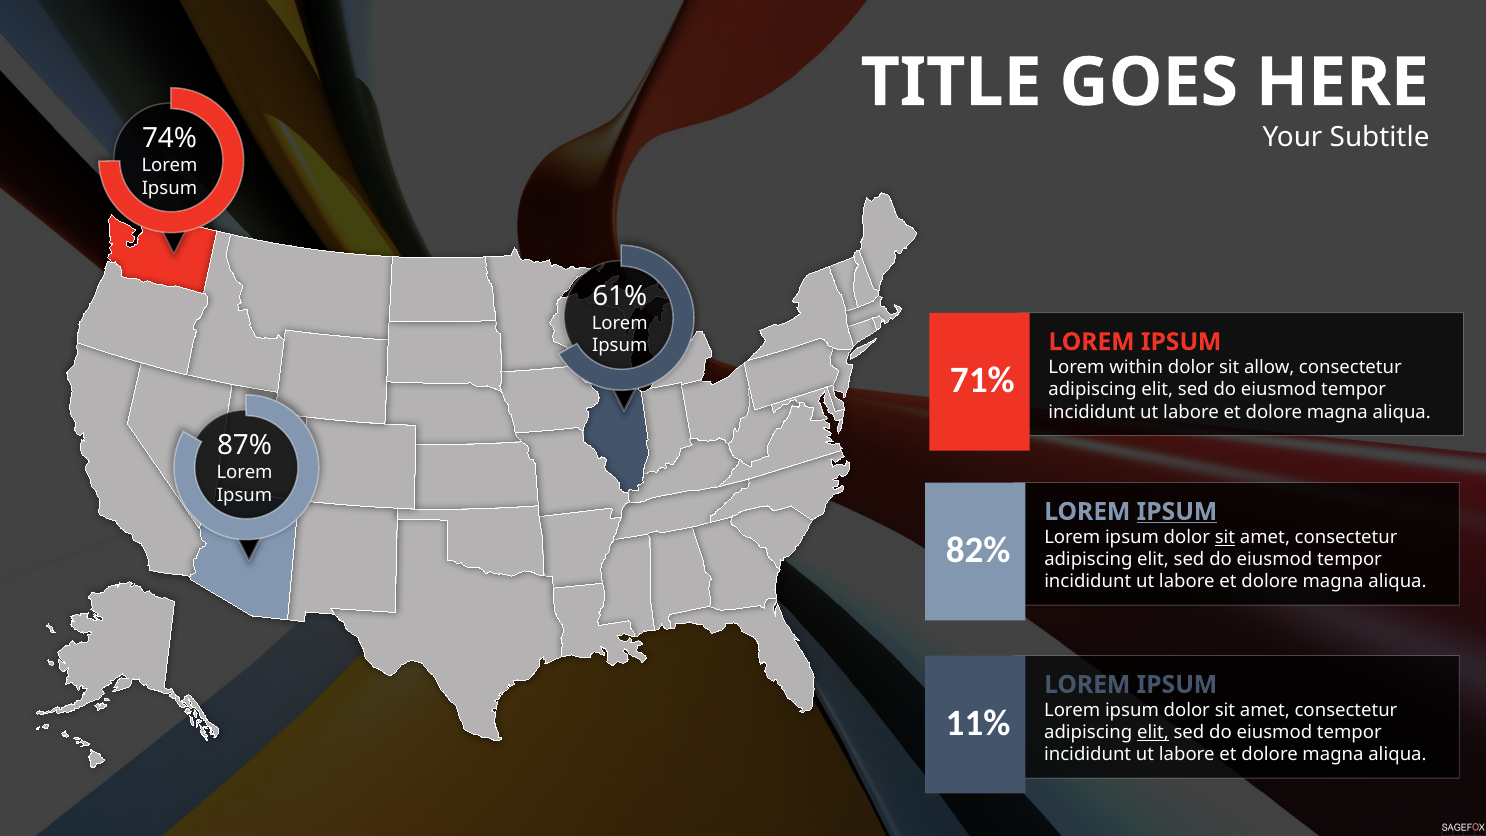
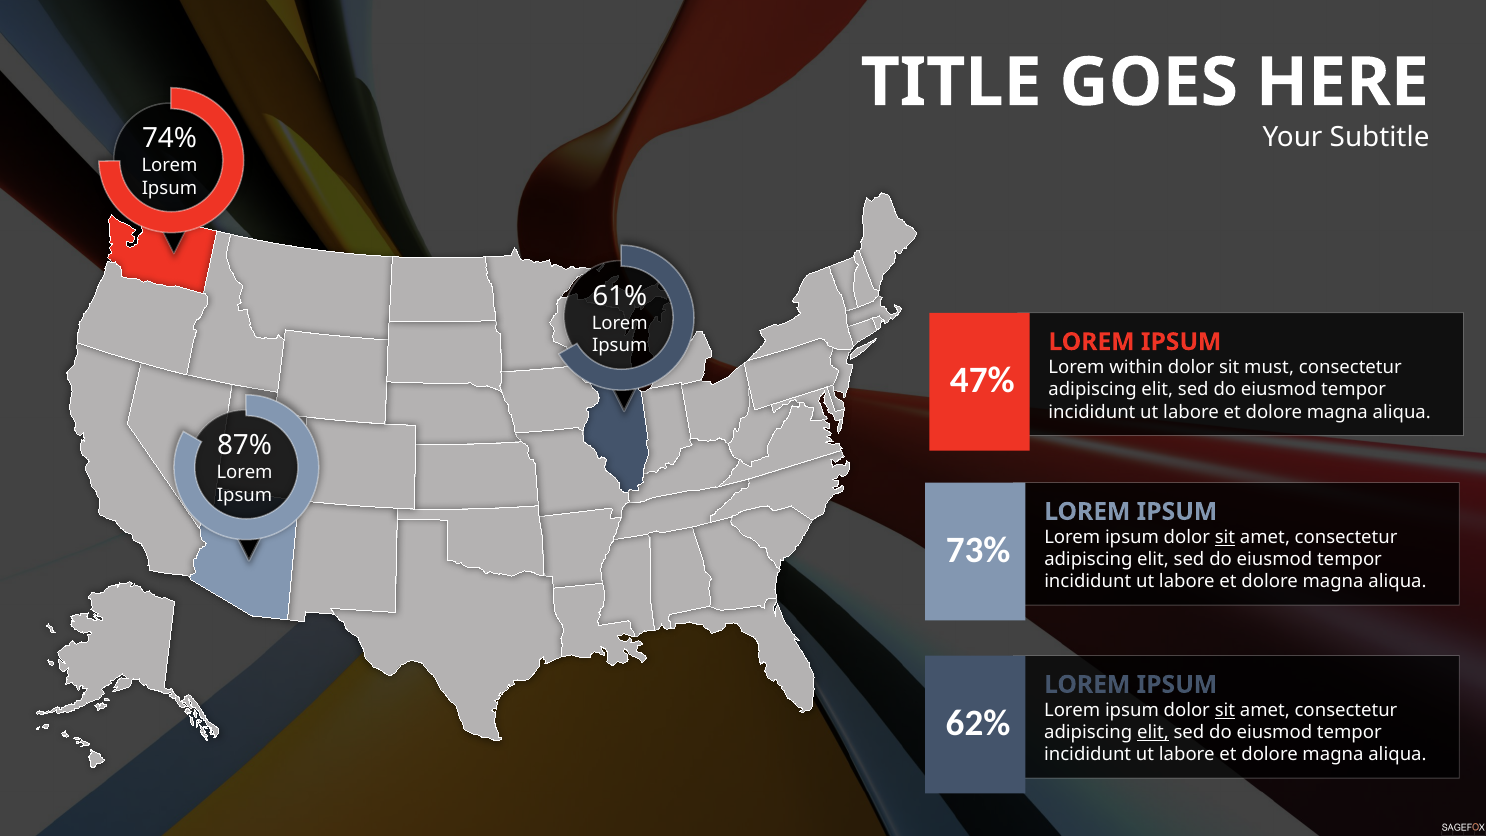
allow: allow -> must (1269, 367)
71%: 71% -> 47% (982, 380)
IPSUM underline: present -> none (1177, 512)
82%: 82% -> 73% (978, 550)
sit underline: none -> present (1225, 710)
11%: 11% -> 62% (978, 723)
